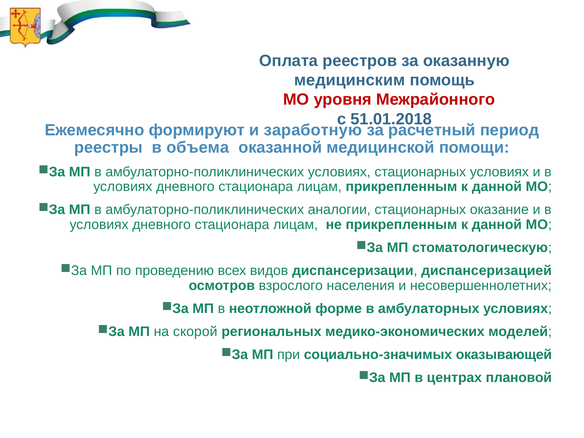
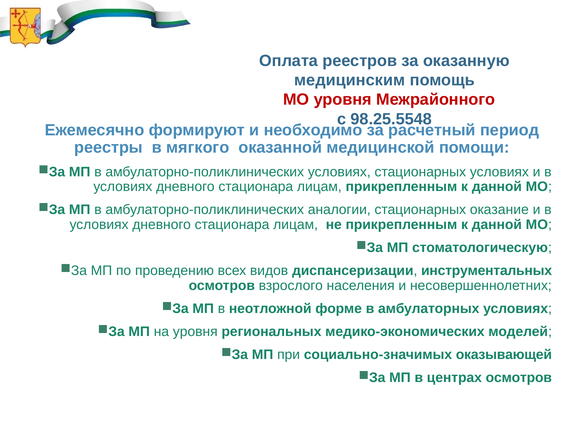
51.01.2018: 51.01.2018 -> 98.25.5548 (391, 119)
заработную: заработную -> необходимо (313, 130)
объема: объема -> мягкого (198, 148)
диспансеризацией: диспансеризацией -> инструментальных (487, 271)
на скорой: скорой -> уровня (195, 332)
центрах плановой: плановой -> осмотров (519, 378)
